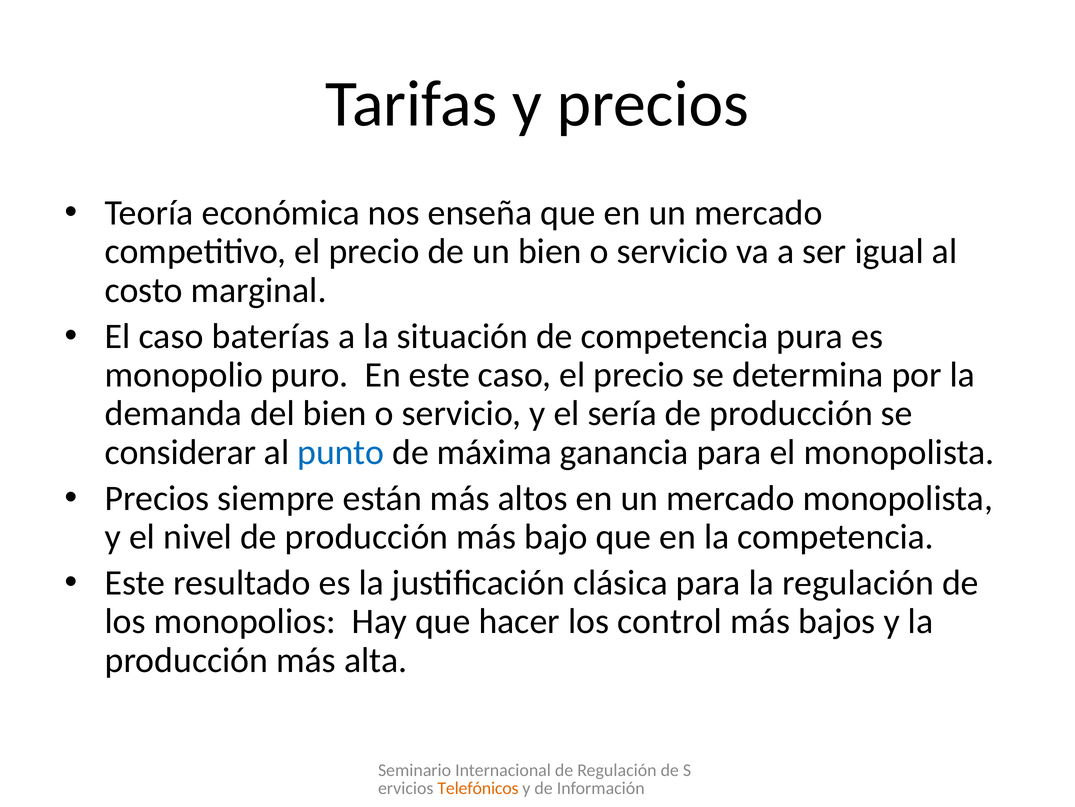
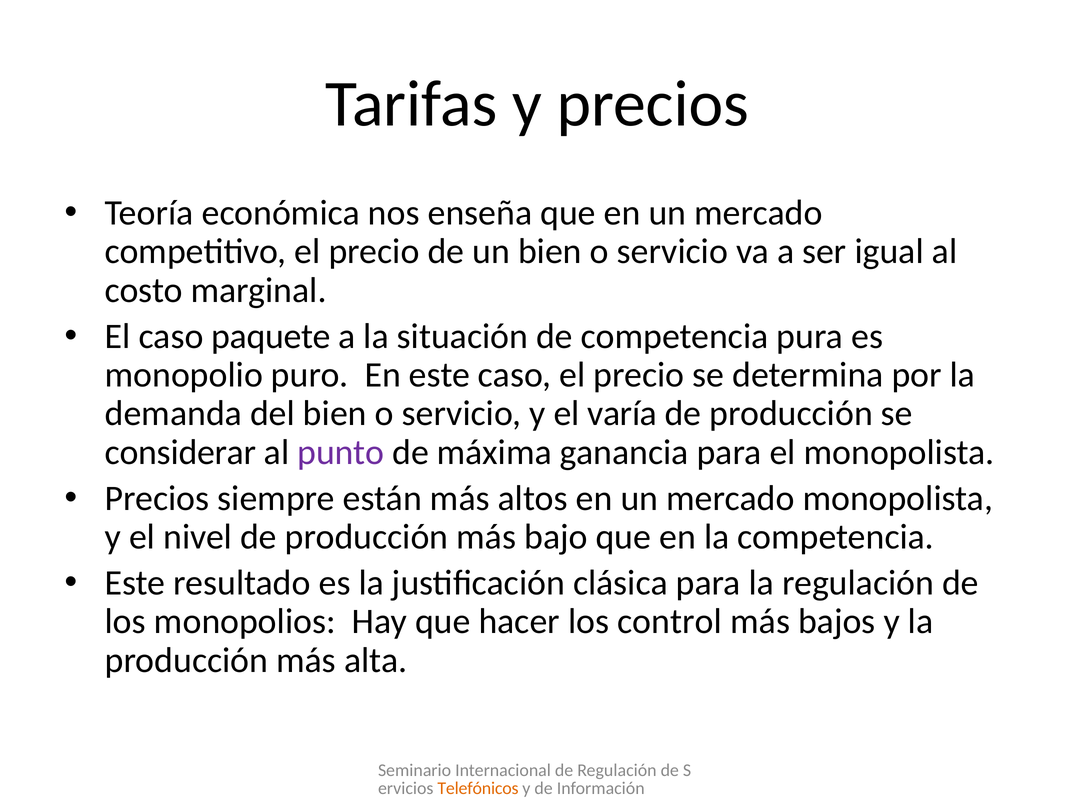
baterías: baterías -> paquete (271, 336)
sería: sería -> varía (622, 413)
punto colour: blue -> purple (341, 452)
